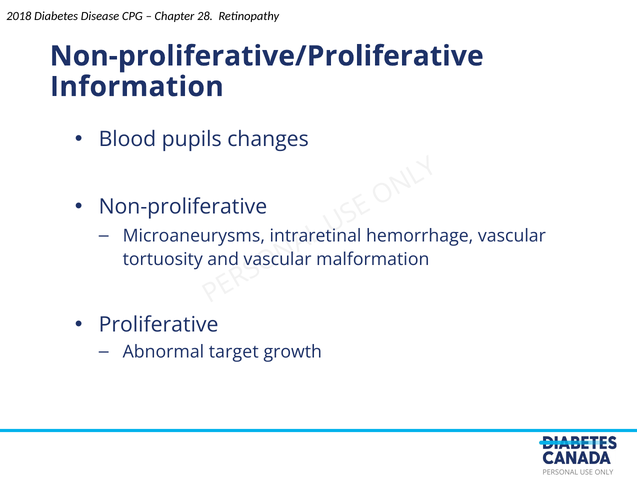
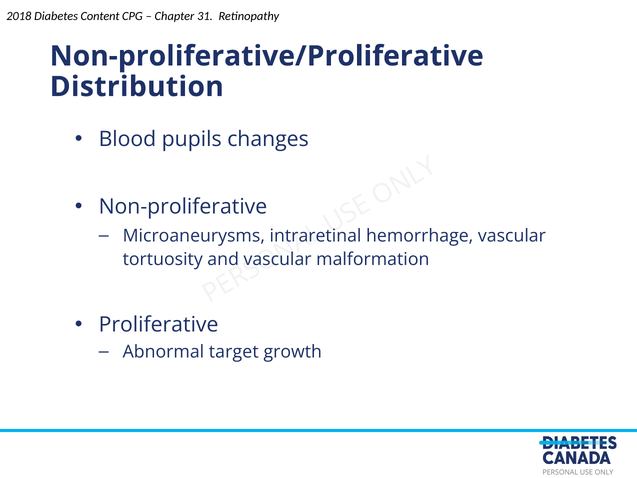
Disease: Disease -> Content (100, 16)
28: 28 -> 31 (205, 16)
Information: Information -> Distribution (137, 87)
